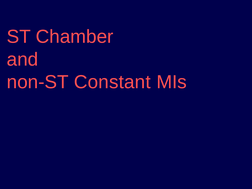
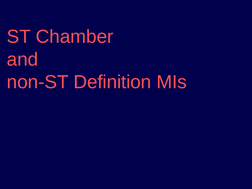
Constant: Constant -> Definition (112, 82)
